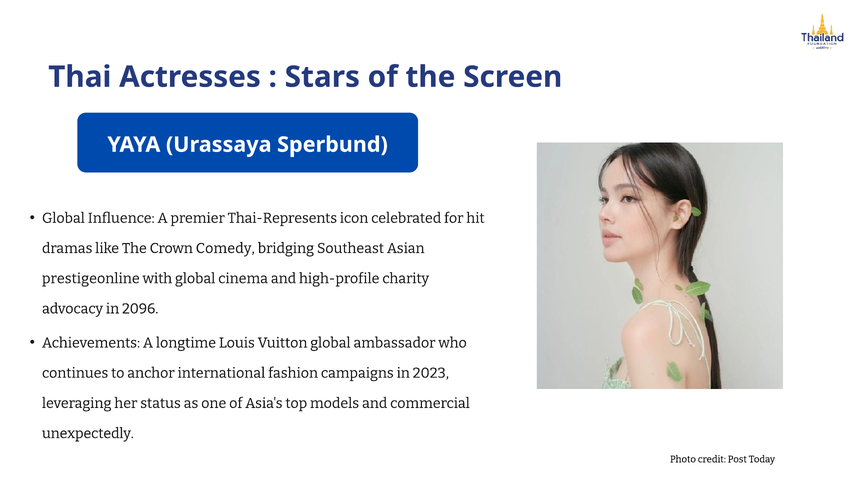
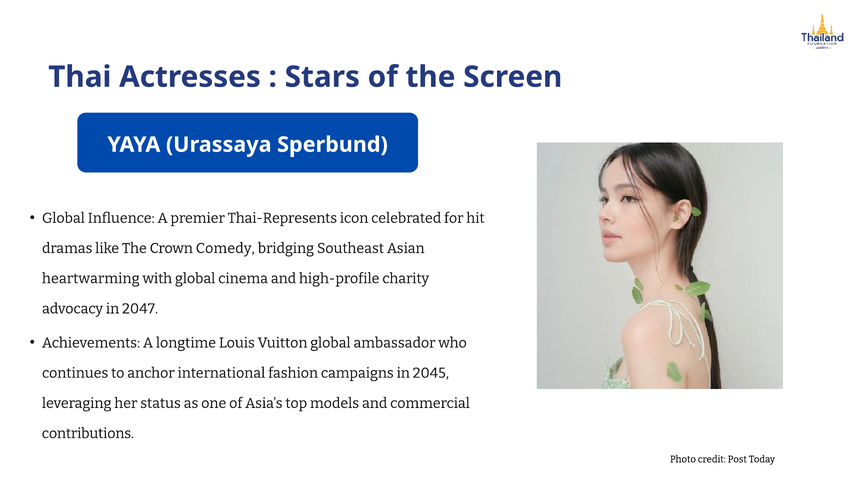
prestigeonline: prestigeonline -> heartwarming (91, 278)
2096: 2096 -> 2047 (140, 308)
2023: 2023 -> 2045 (431, 373)
unexpectedly: unexpectedly -> contributions (88, 433)
